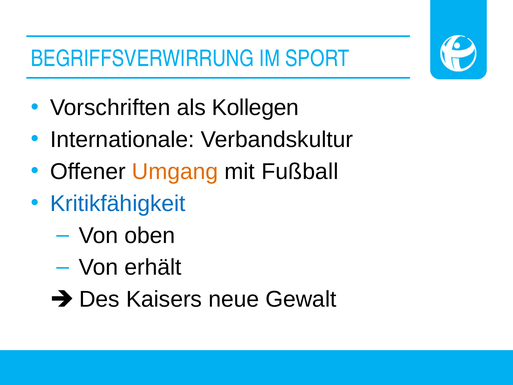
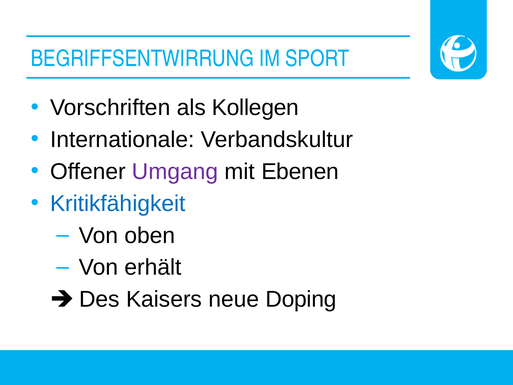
BEGRIFFSVERWIRRUNG: BEGRIFFSVERWIRRUNG -> BEGRIFFSENTWIRRUNG (142, 59)
Umgang colour: orange -> purple (175, 171)
Fußball: Fußball -> Ebenen (300, 171)
Gewalt: Gewalt -> Doping (301, 299)
